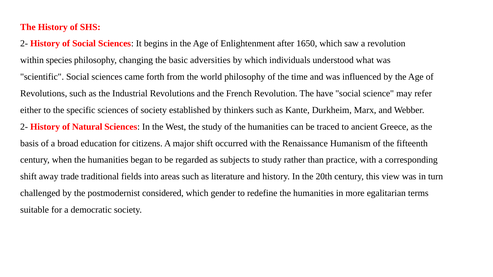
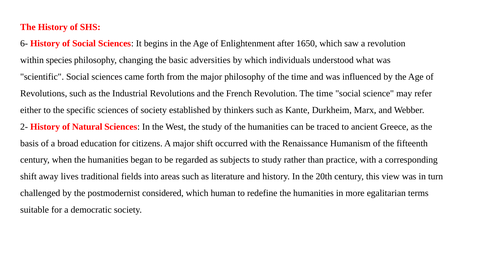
2-: 2- -> 6- (24, 44)
the world: world -> major (211, 77)
Revolution The have: have -> time (325, 94)
trade: trade -> lives (70, 177)
gender: gender -> human (223, 193)
